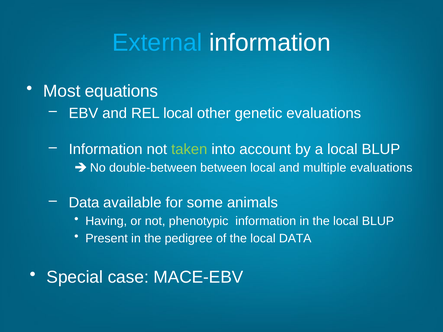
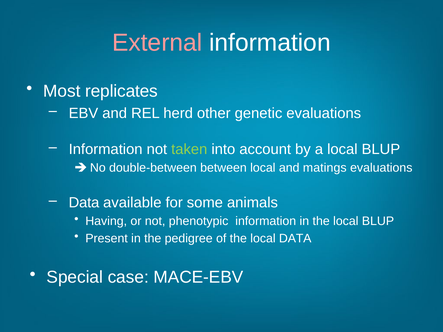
External colour: light blue -> pink (157, 43)
equations: equations -> replicates (122, 91)
REL local: local -> herd (178, 113)
multiple: multiple -> matings (325, 168)
